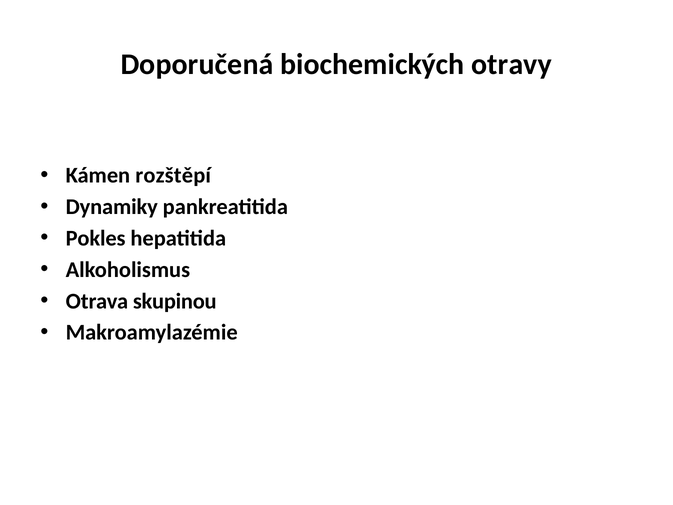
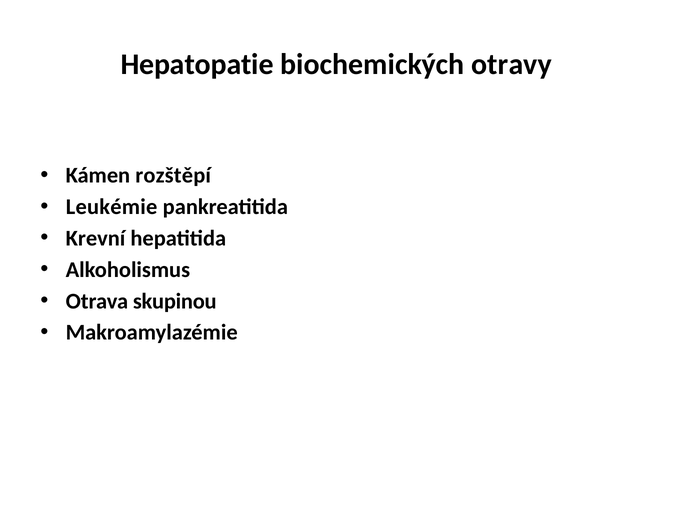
Doporučená: Doporučená -> Hepatopatie (197, 64)
Dynamiky: Dynamiky -> Leukémie (112, 207)
Pokles: Pokles -> Krevní (95, 238)
